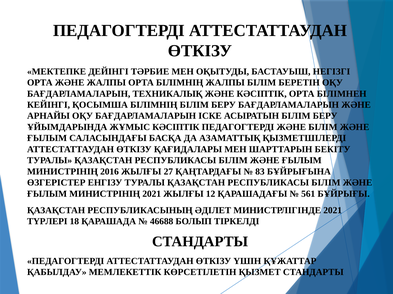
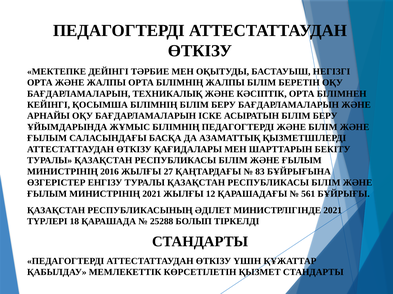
ЖҰМЫС КӘСІПТІК: КӘСІПТІК -> БІЛІМНІҢ (176, 127)
46688: 46688 -> 25288 (162, 222)
